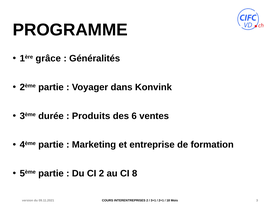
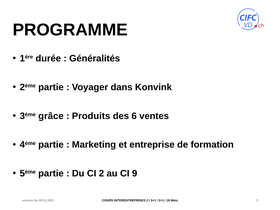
grâce: grâce -> durée (48, 58)
durée: durée -> grâce (51, 116)
8: 8 -> 9 (135, 173)
